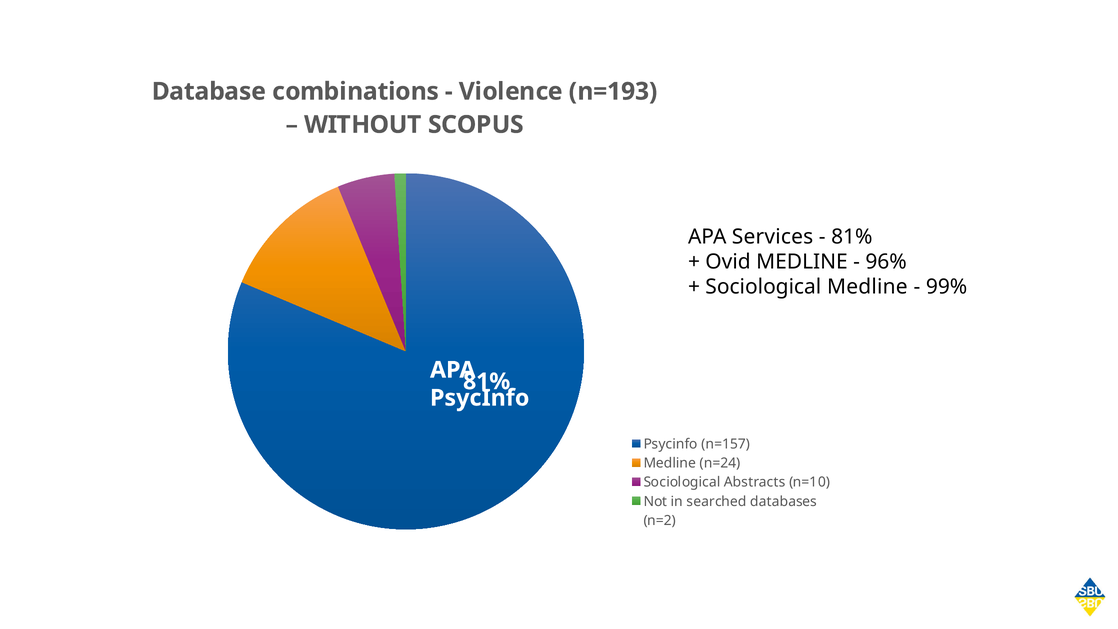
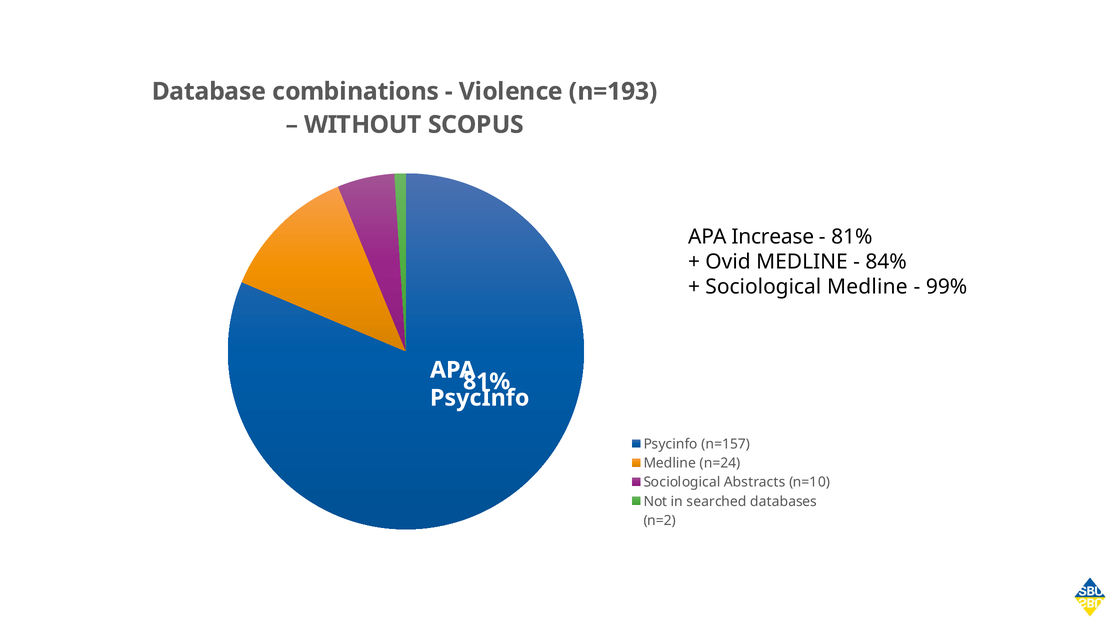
Services: Services -> Increase (773, 237)
96%: 96% -> 84% (886, 262)
